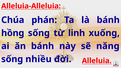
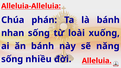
hồng: hồng -> nhan (13, 33)
linh: linh -> loài (77, 33)
